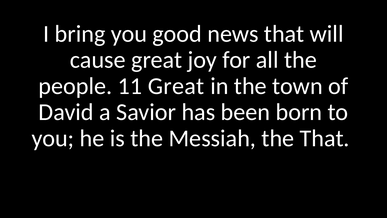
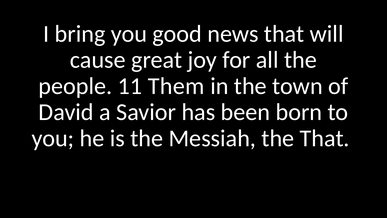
11 Great: Great -> Them (176, 86)
